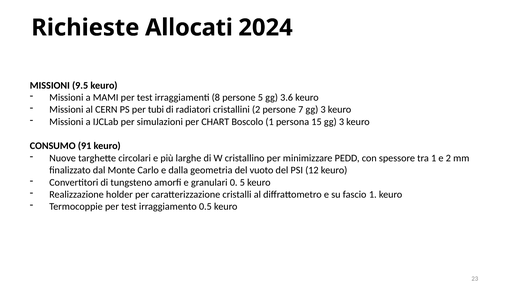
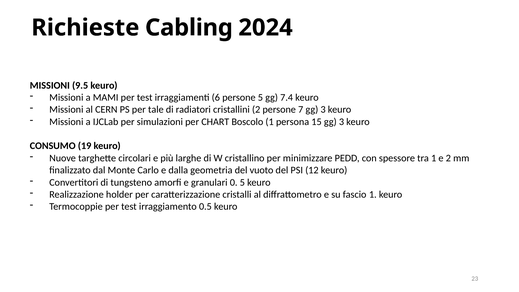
Allocati: Allocati -> Cabling (189, 28)
8: 8 -> 6 (216, 98)
3.6: 3.6 -> 7.4 (287, 98)
tubi: tubi -> tale (156, 110)
91: 91 -> 19 (85, 146)
